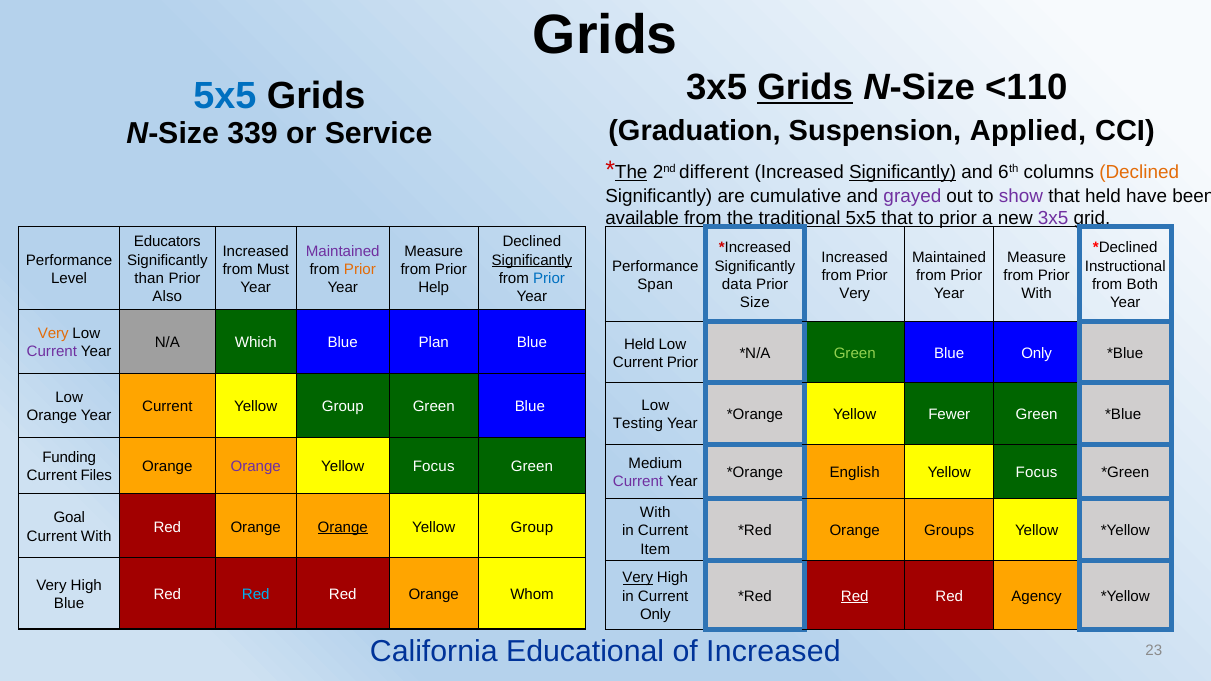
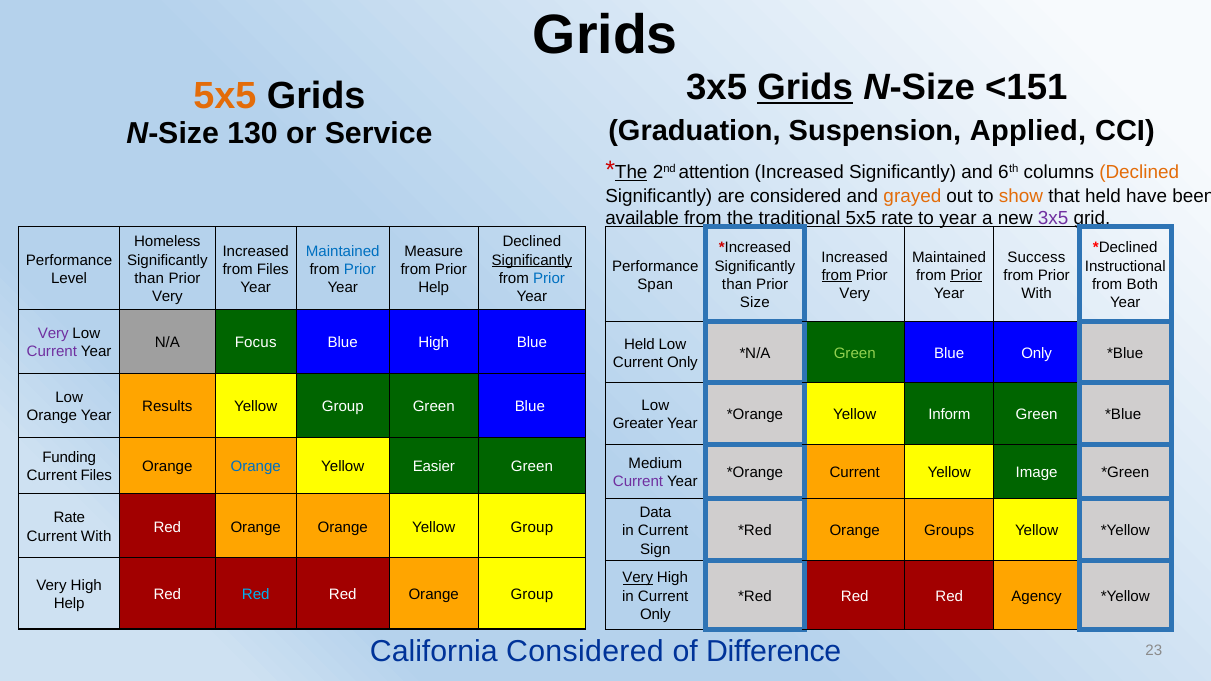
<110: <110 -> <151 (1026, 87)
5x5 colour: blue -> orange (225, 96)
339: 339 -> 130 (253, 133)
different: different -> attention (714, 172)
Significantly underline: present -> none (903, 172)
are cumulative: cumulative -> considered (796, 196)
grayed colour: purple -> orange (912, 196)
show colour: purple -> orange (1021, 196)
5x5 that: that -> rate (897, 219)
to prior: prior -> year (958, 219)
Educators: Educators -> Homeless (167, 242)
Maintained colour: purple -> blue (343, 251)
Measure: Measure -> Success (1036, 257)
from Must: Must -> Files (273, 269)
Prior colour: orange -> blue (360, 269)
from underline: none -> present (837, 275)
Prior underline: none -> present (966, 275)
data: data -> than (737, 284)
Also: Also -> Very (167, 296)
Very colour: orange -> purple (53, 333)
Which: Which -> Focus (256, 342)
Blue Plan: Plan -> High (434, 342)
Prior: Prior -> Only (682, 362)
Current: Current -> Results (167, 407)
Fewer: Fewer -> Inform (949, 415)
Testing: Testing -> Greater (638, 424)
Orange colour: purple -> blue (256, 467)
Focus: Focus -> Easier (434, 467)
English: English -> Current (855, 473)
Focus: Focus -> Image (1037, 473)
With: With -> Data (655, 513)
Goal: Goal -> Rate (69, 518)
Orange underline: present -> none (343, 527)
Item: Item -> Sign (655, 549)
Orange Whom: Whom -> Group (532, 595)
Red underline: present -> none (855, 596)
Blue: Blue -> Help (69, 604)
California Educational: Educational -> Considered (585, 652)
of Increased: Increased -> Difference (774, 652)
